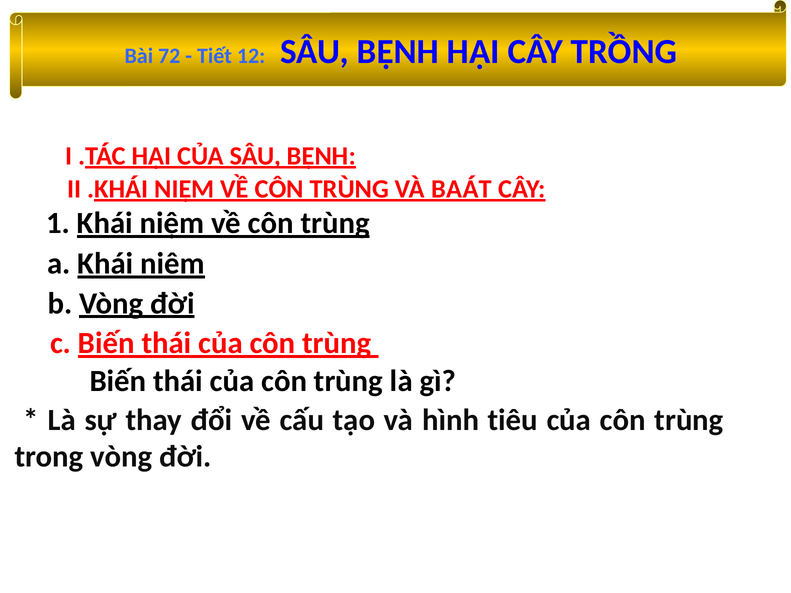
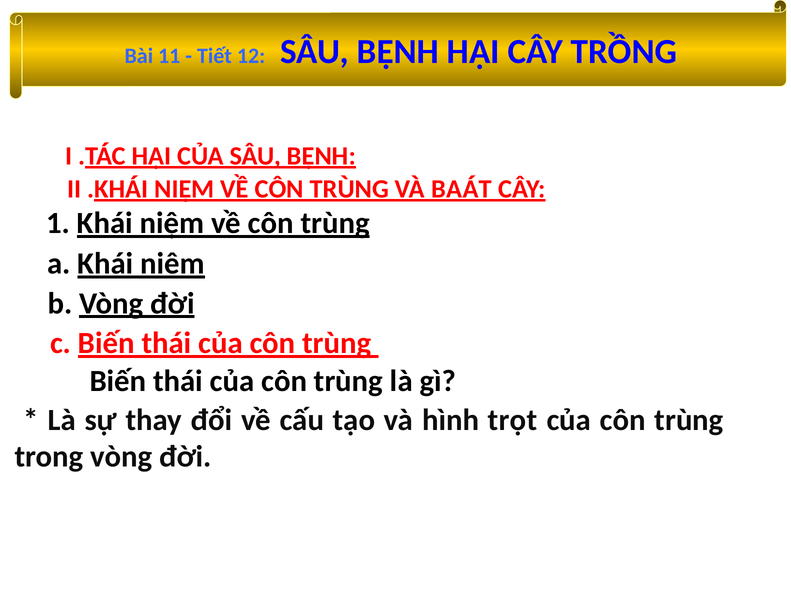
72: 72 -> 11 (169, 56)
tiêu: tiêu -> trọt (513, 420)
